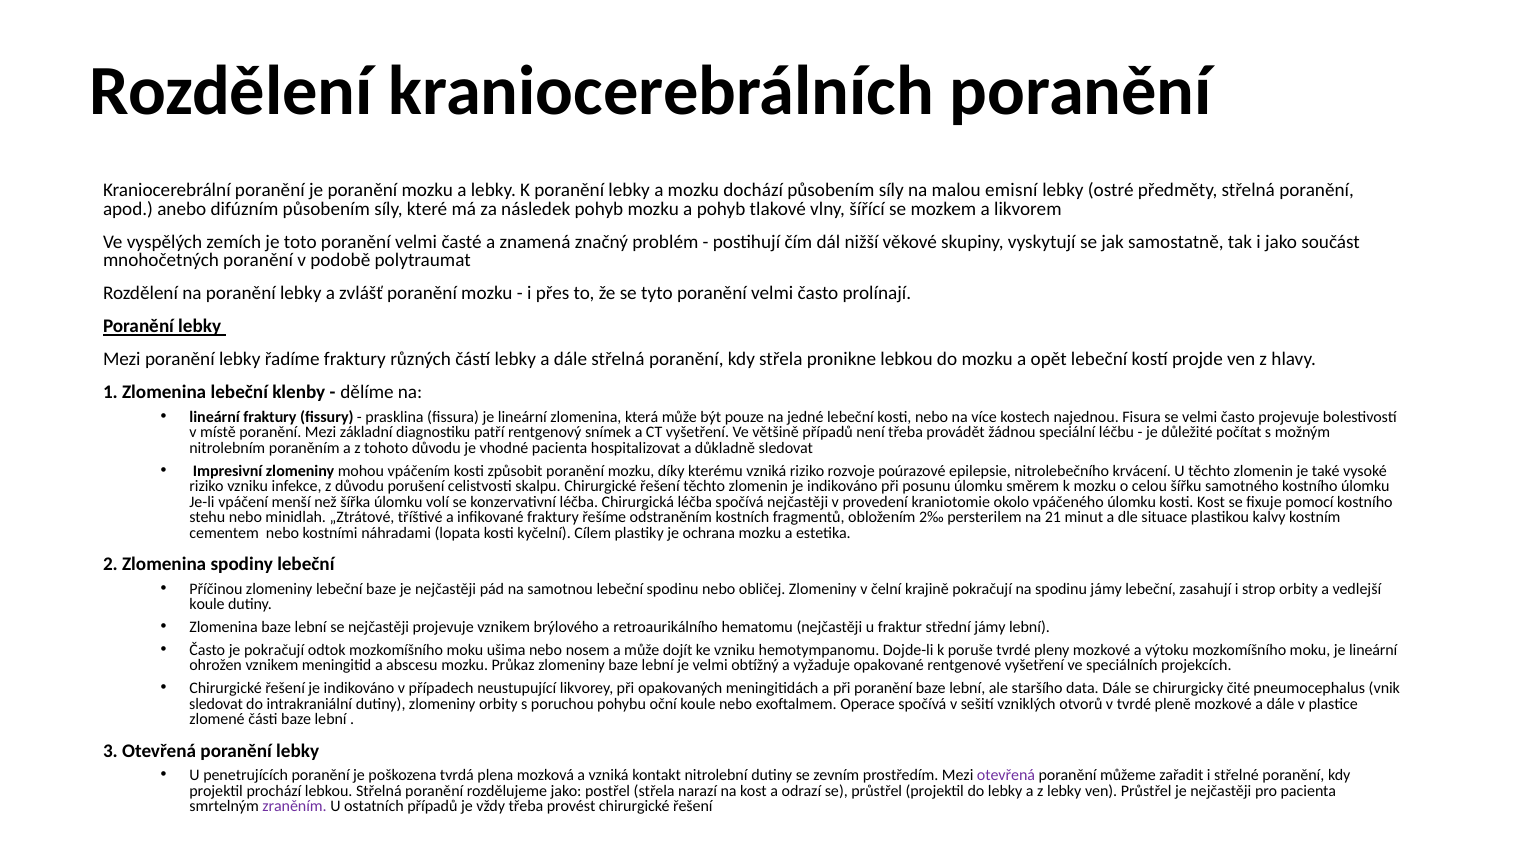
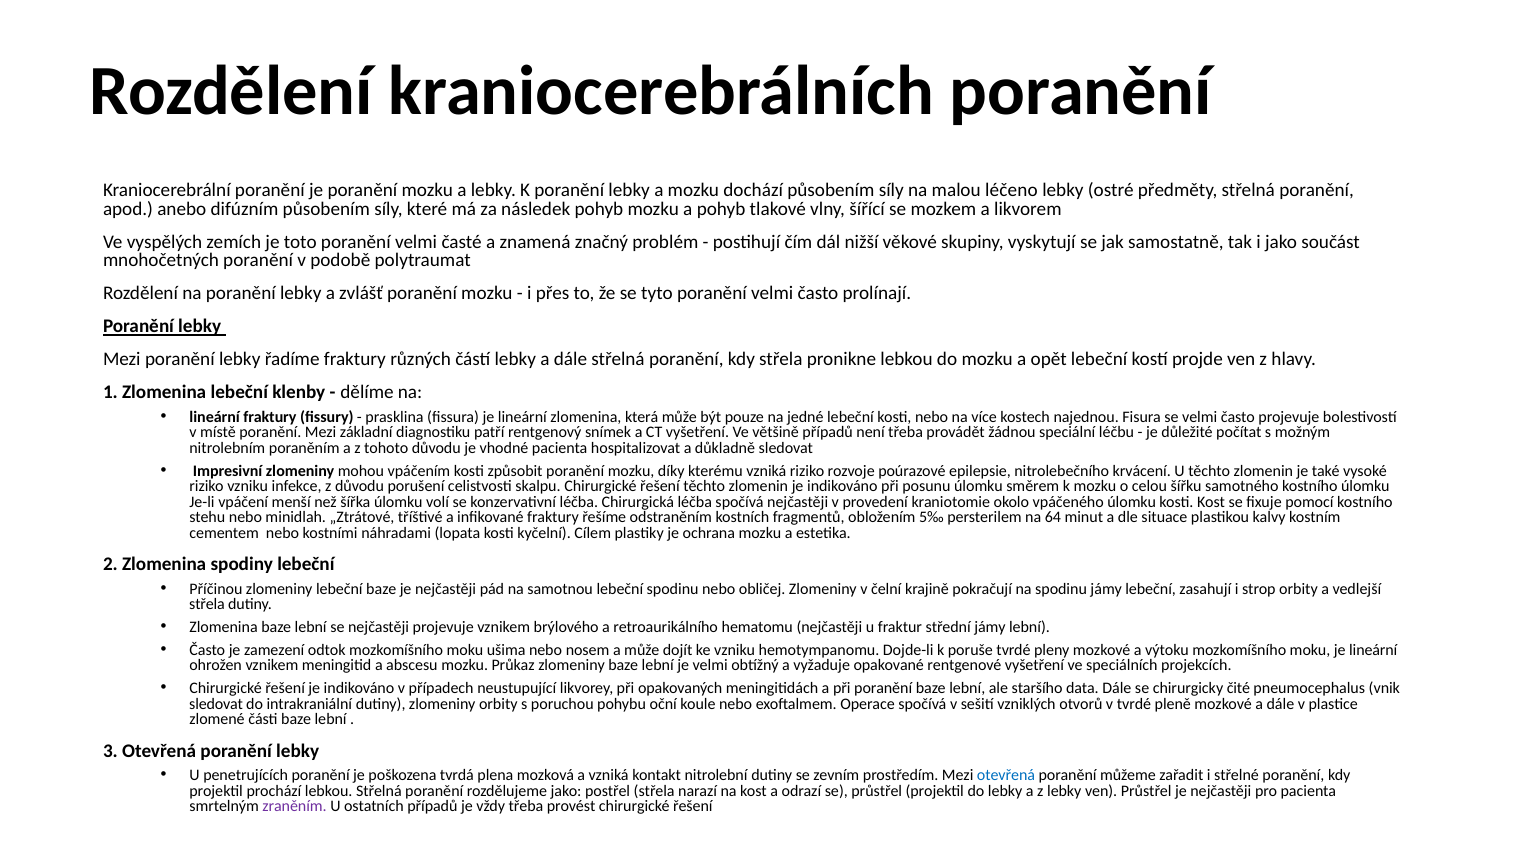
emisní: emisní -> léčeno (1011, 190)
2‰: 2‰ -> 5‰ (931, 517)
21: 21 -> 64 (1053, 517)
koule: koule -> střela (207, 604)
je pokračují: pokračují -> zamezení (274, 650)
otevřená colour: purple -> blue (1006, 775)
